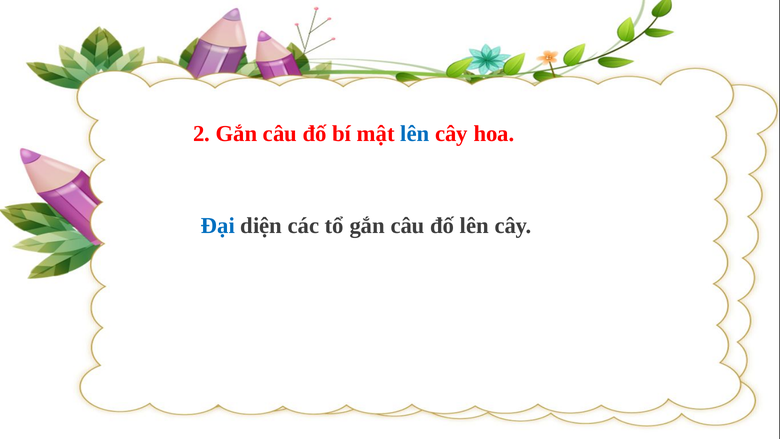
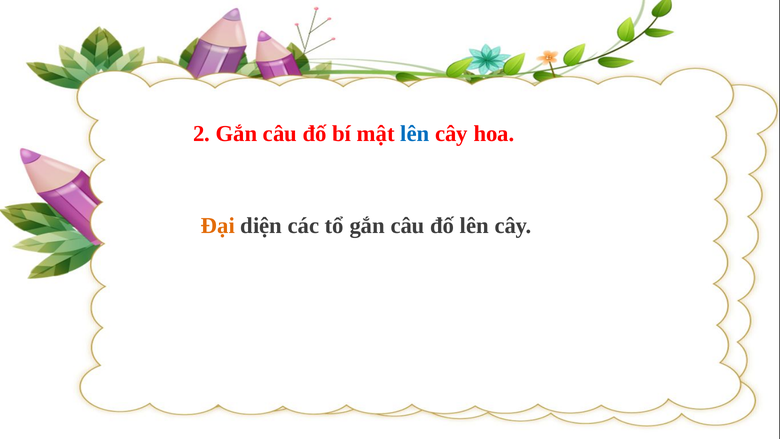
Đại colour: blue -> orange (218, 226)
